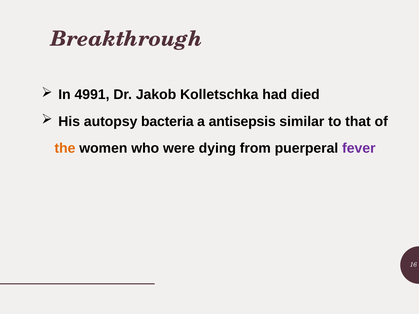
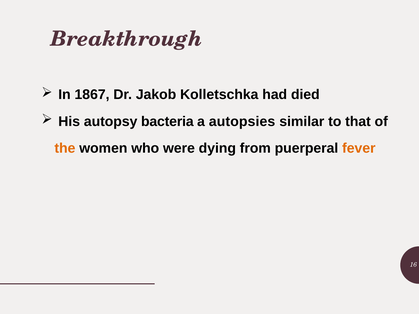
4991: 4991 -> 1867 (92, 95)
antisepsis: antisepsis -> autopsies (242, 122)
fever colour: purple -> orange (359, 148)
